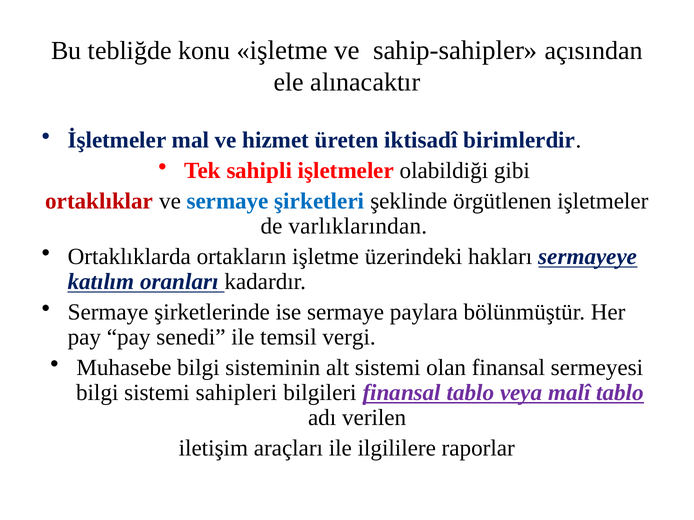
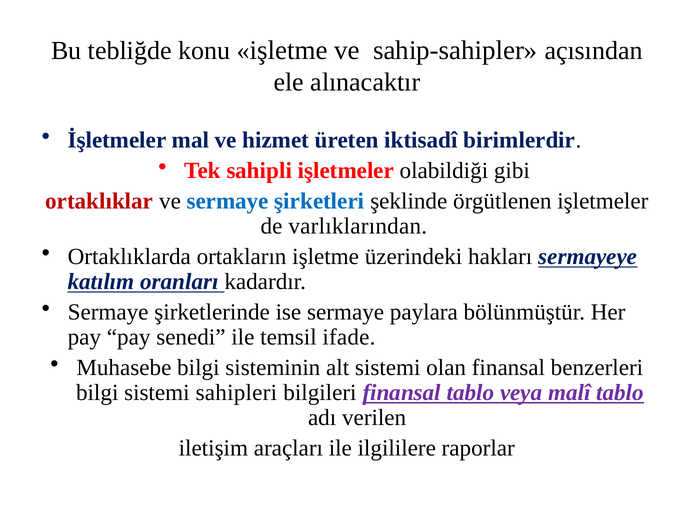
vergi: vergi -> ifade (349, 337)
sermeyesi: sermeyesi -> benzerleri (597, 368)
